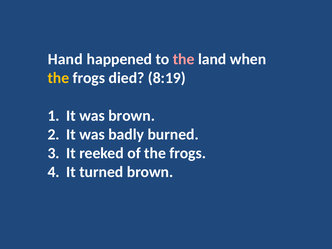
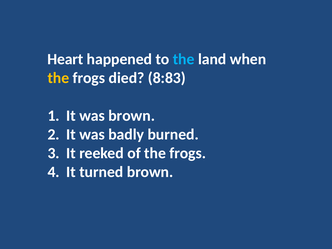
Hand: Hand -> Heart (65, 59)
the colour: pink -> light blue (184, 59)
8:19: 8:19 -> 8:83 (167, 78)
